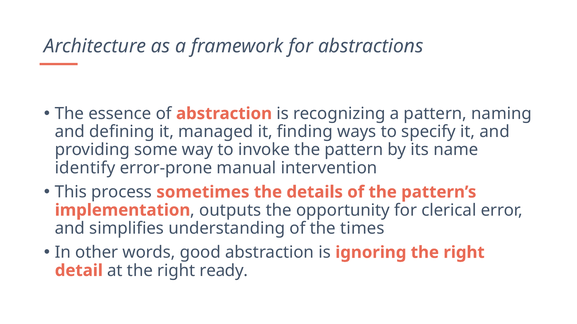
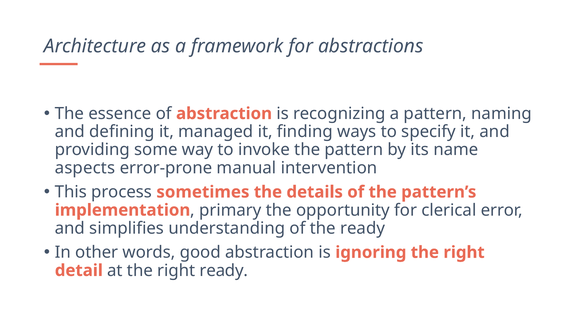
identify: identify -> aspects (85, 168)
outputs: outputs -> primary (230, 210)
the times: times -> ready (363, 229)
